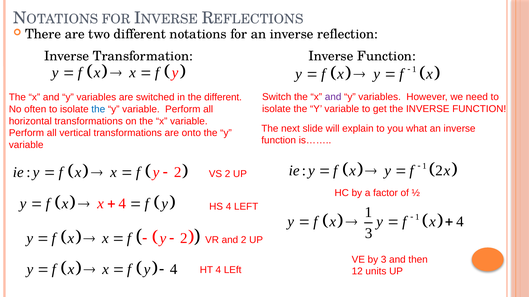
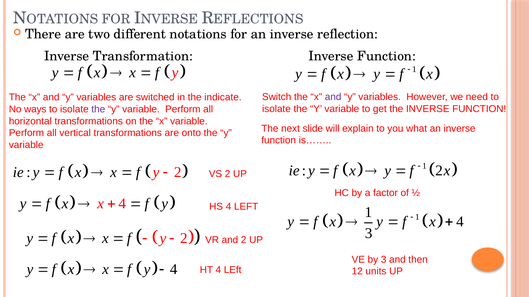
the different: different -> indicate (223, 98)
often: often -> ways (35, 109)
the colour: blue -> purple (98, 109)
